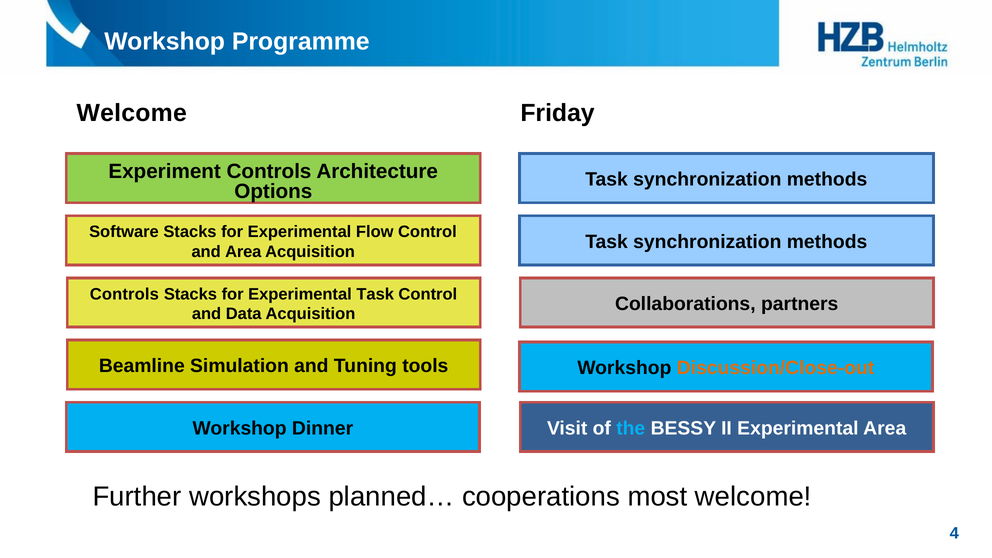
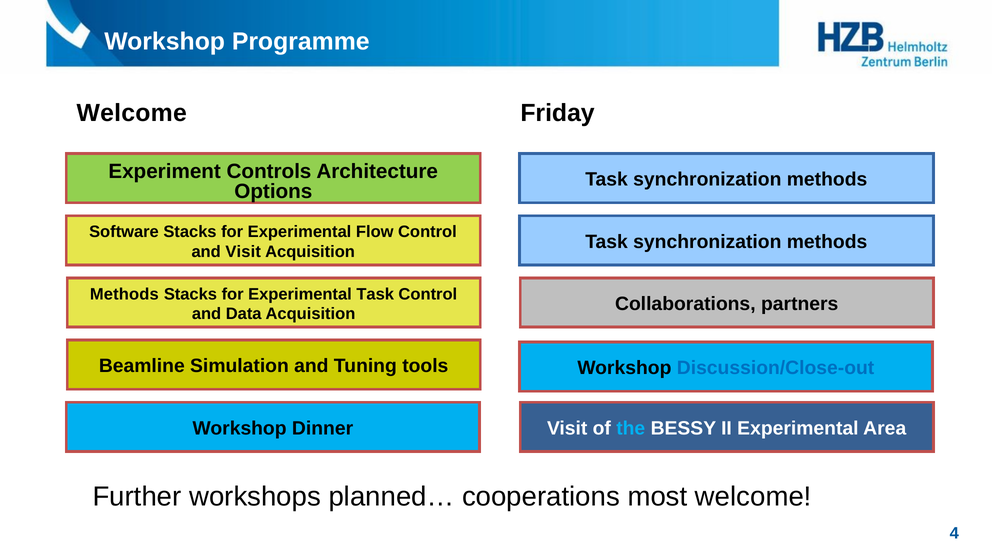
and Area: Area -> Visit (243, 252)
Controls: Controls -> Methods (124, 294)
Discussion/Close-out colour: orange -> blue (776, 368)
